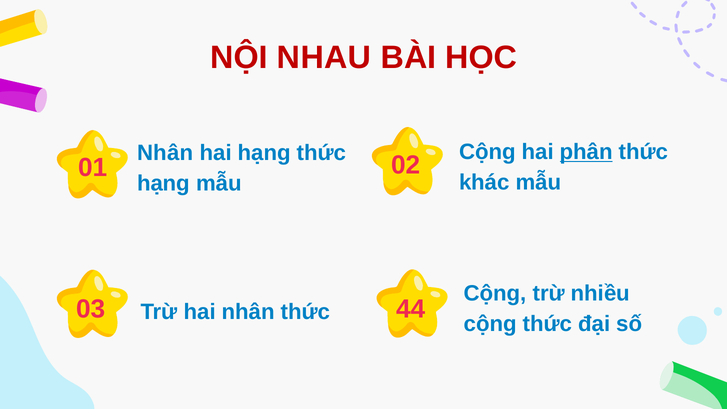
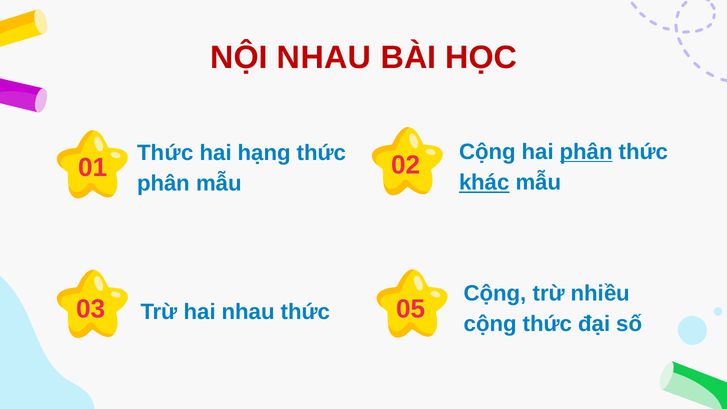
Nhân: Nhân -> Thức (165, 153)
khác underline: none -> present (484, 183)
hạng: hạng -> phân (164, 184)
44: 44 -> 05 (411, 309)
hai nhân: nhân -> nhau (248, 312)
